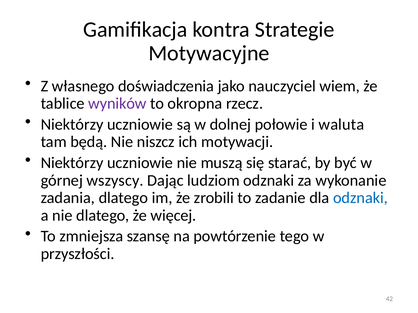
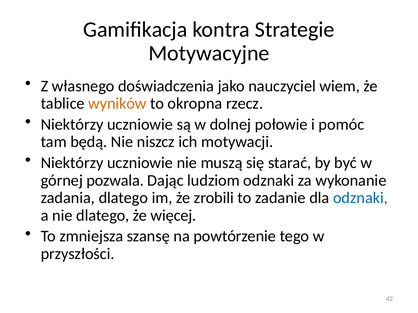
wyników colour: purple -> orange (117, 104)
waluta: waluta -> pomóc (341, 125)
wszyscy: wszyscy -> pozwala (115, 181)
